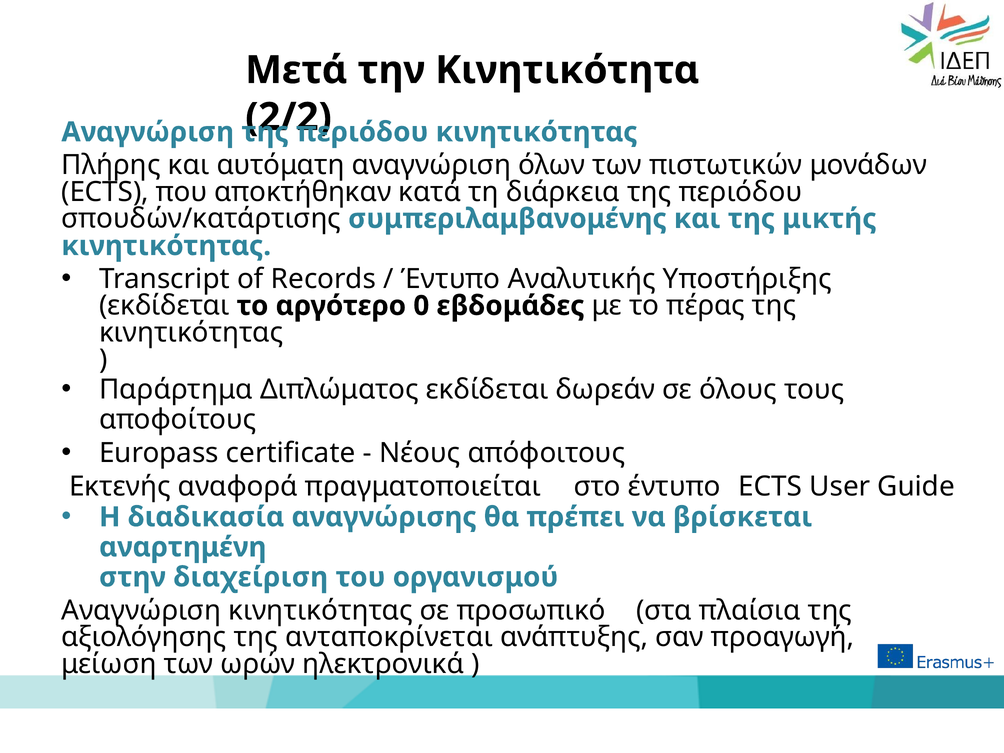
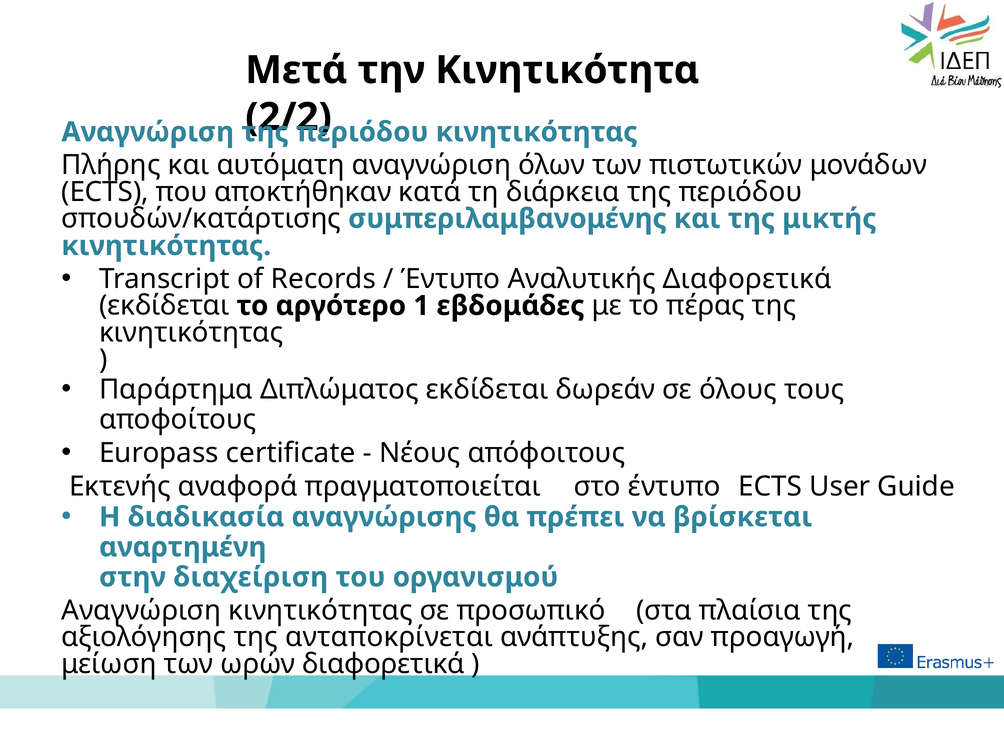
Αναλυτικής Υποστήριξης: Υποστήριξης -> Διαφορετικά (747, 279)
0: 0 -> 1 (421, 306)
ωρών ηλεκτρονικά: ηλεκτρονικά -> διαφορετικά (383, 664)
